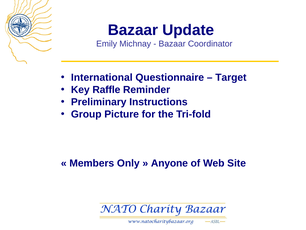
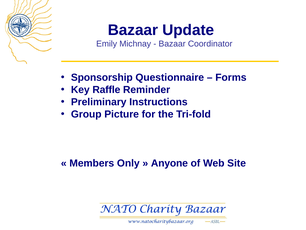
International: International -> Sponsorship (102, 77)
Target: Target -> Forms (231, 77)
